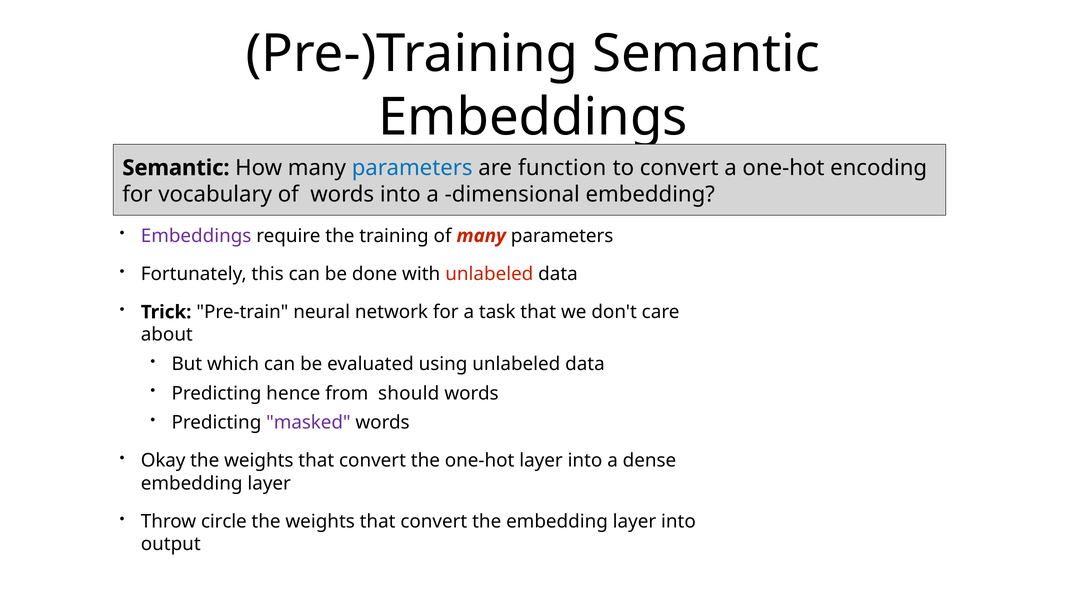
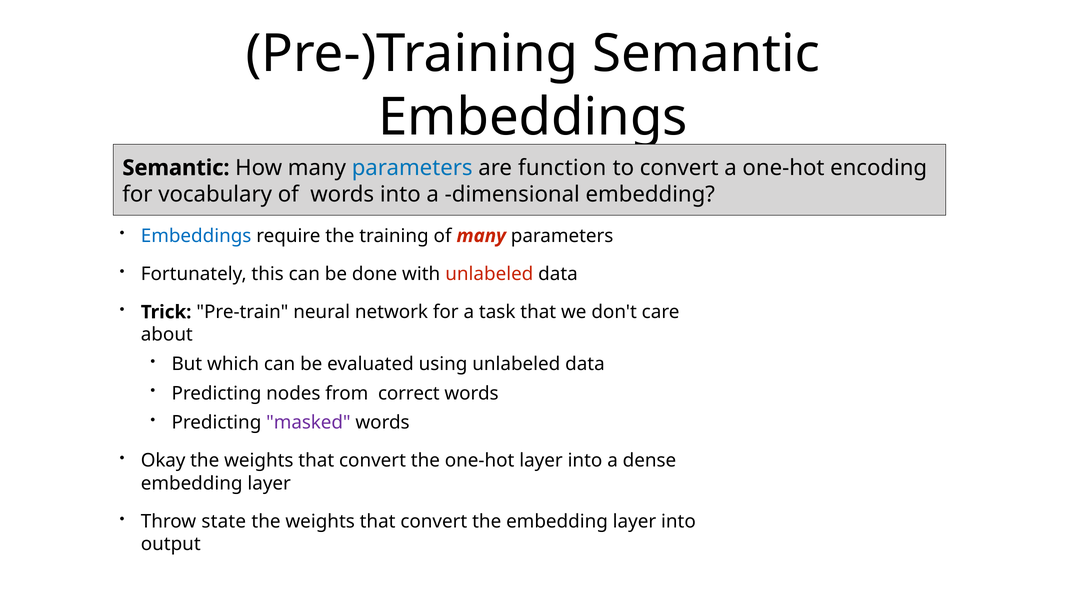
Embeddings colour: purple -> blue (196, 236)
hence: hence -> nodes (293, 394)
should: should -> correct (409, 394)
circle: circle -> state (224, 522)
